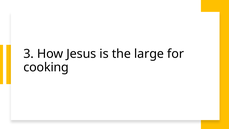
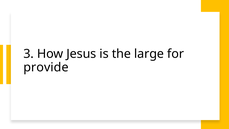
cooking: cooking -> provide (46, 67)
